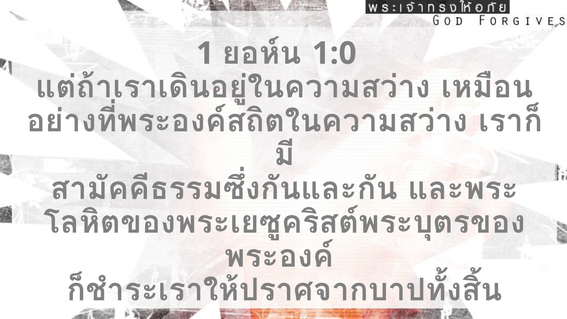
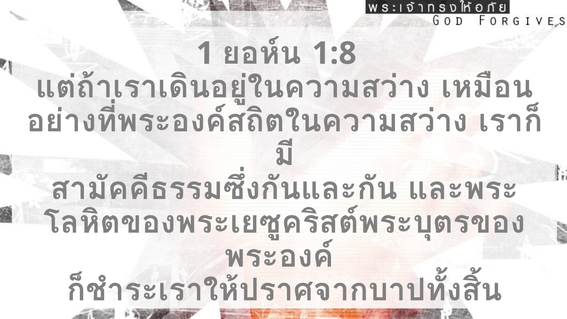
1:0: 1:0 -> 1:8 (334, 53)
